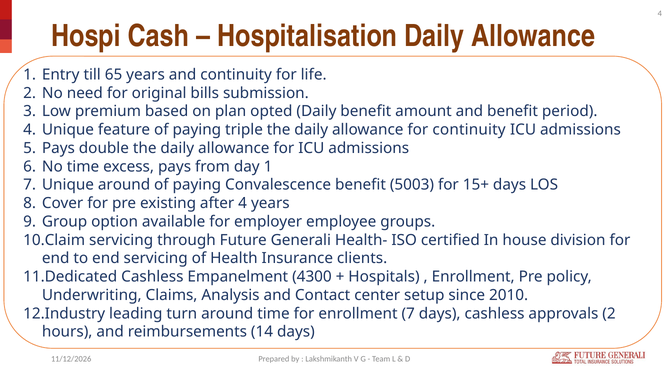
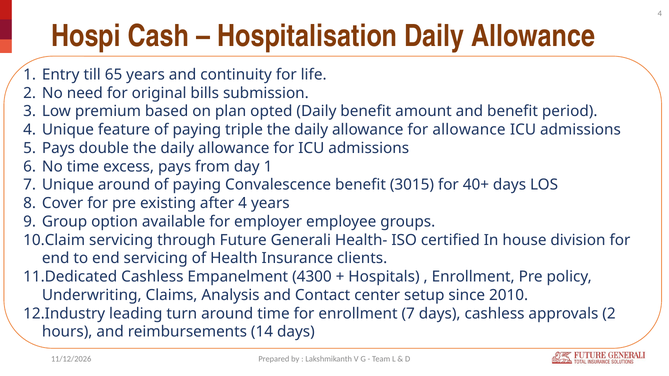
for continuity: continuity -> allowance (469, 130)
5003: 5003 -> 3015 (412, 185)
15+: 15+ -> 40+ (476, 185)
